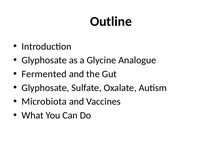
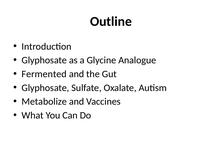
Microbiota: Microbiota -> Metabolize (44, 102)
